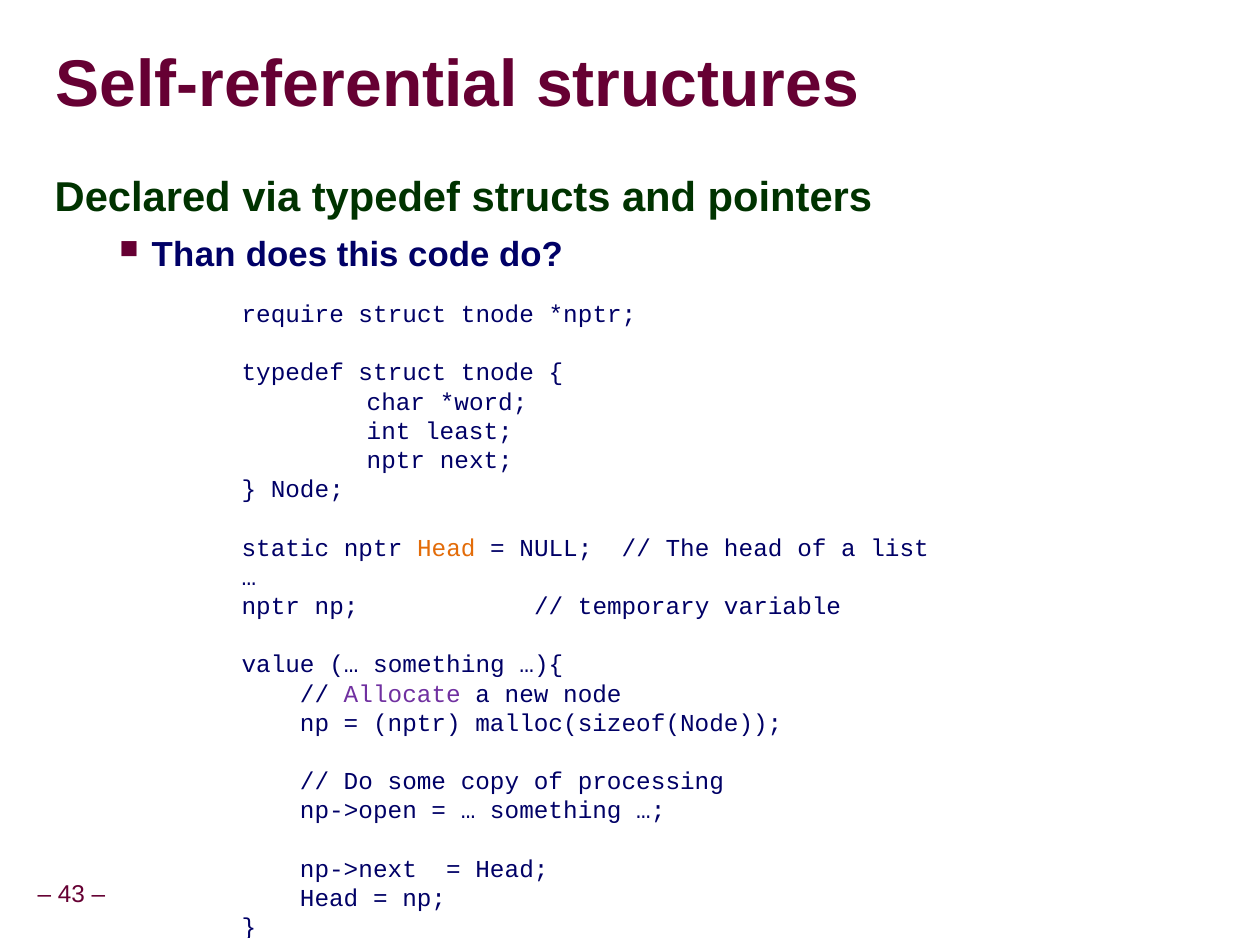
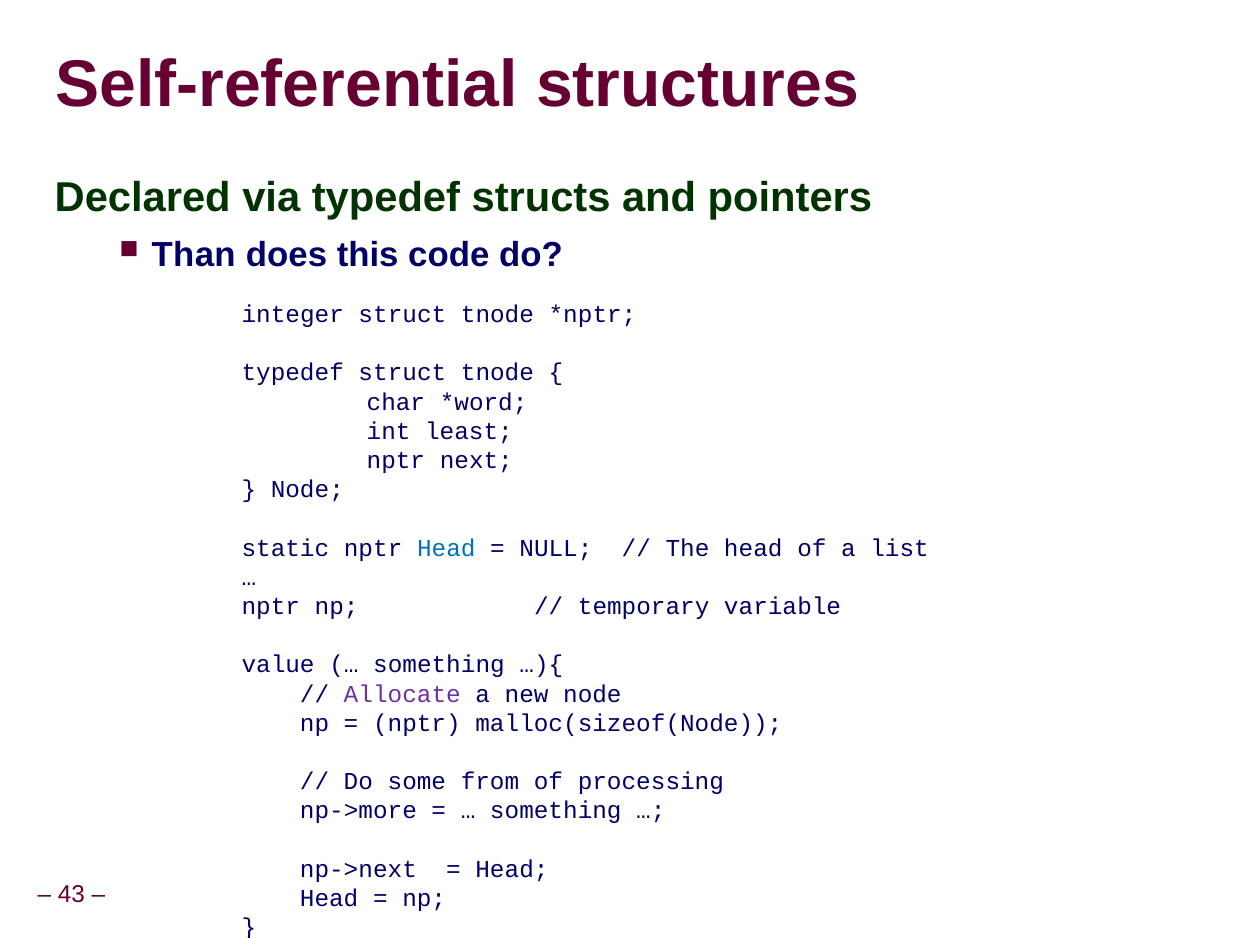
require: require -> integer (293, 315)
Head colour: orange -> blue (446, 548)
copy: copy -> from (490, 782)
np->open: np->open -> np->more (358, 811)
